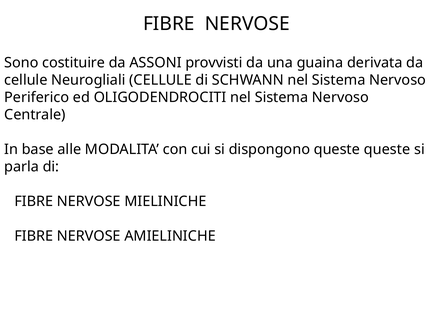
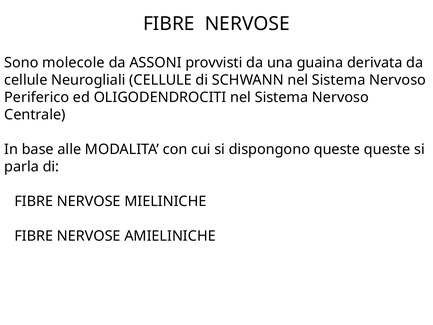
costituire: costituire -> molecole (74, 63)
